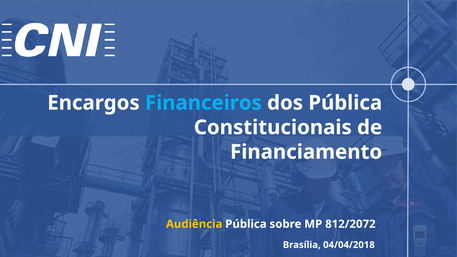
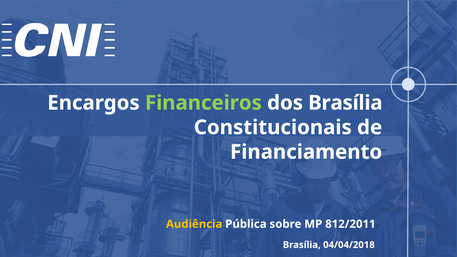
Financeiros colour: light blue -> light green (203, 103)
dos Pública: Pública -> Brasília (345, 103)
812/2072: 812/2072 -> 812/2011 (350, 224)
